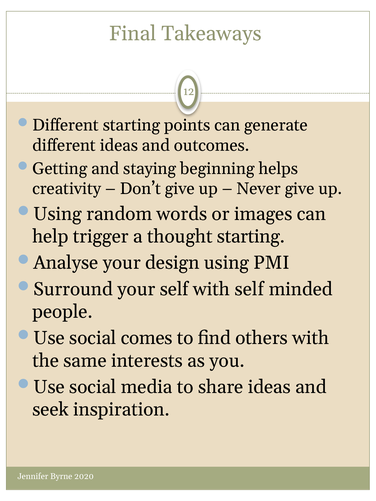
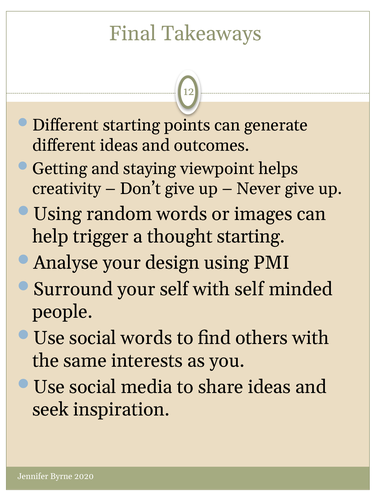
beginning: beginning -> viewpoint (217, 169)
social comes: comes -> words (147, 338)
